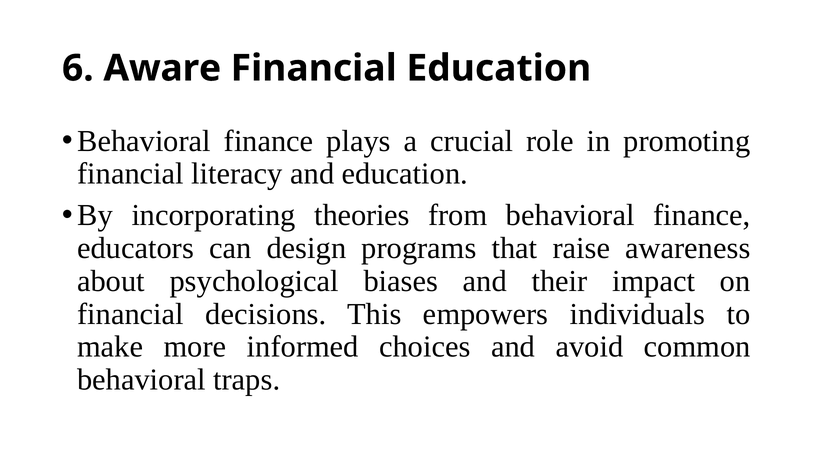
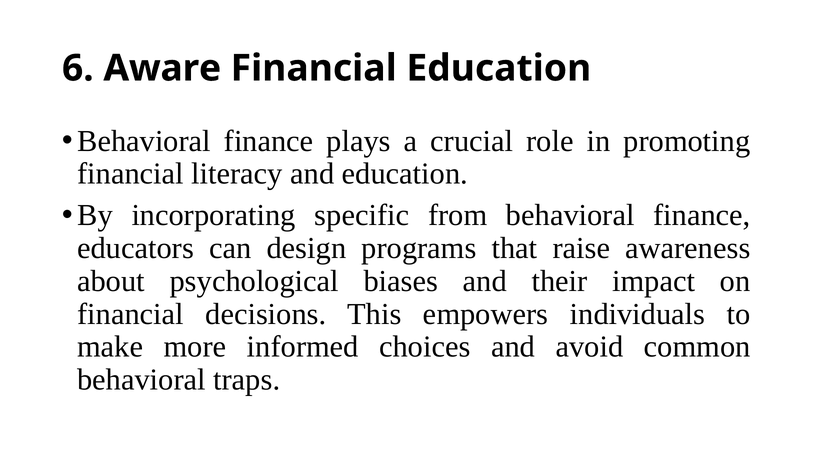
theories: theories -> specific (362, 215)
